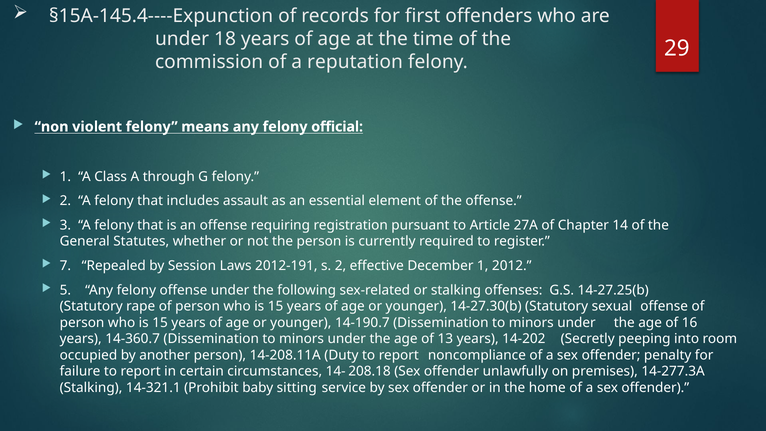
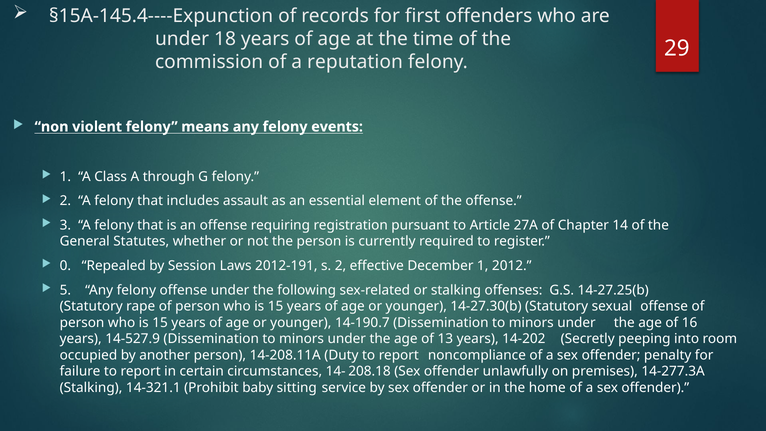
official: official -> events (337, 127)
7: 7 -> 0 (65, 266)
14-360.7: 14-360.7 -> 14-527.9 (133, 339)
